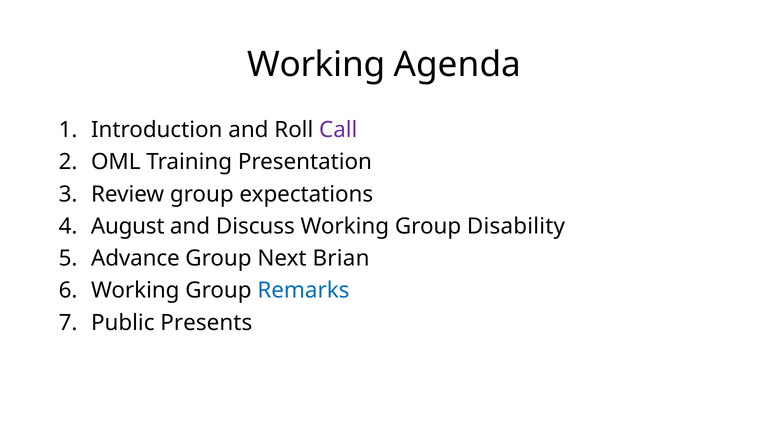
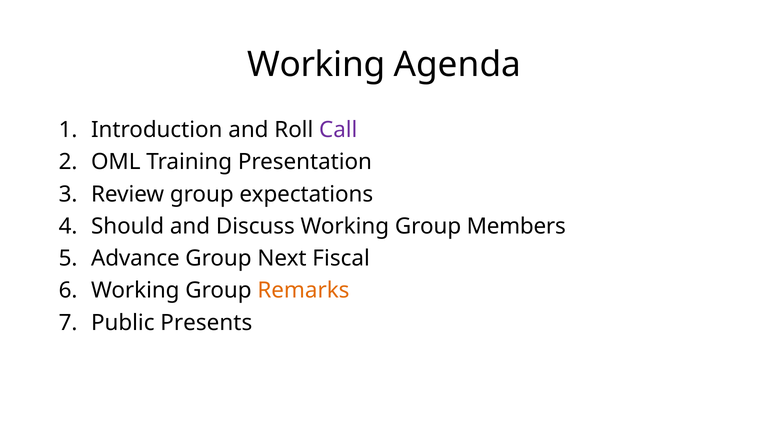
August: August -> Should (128, 227)
Disability: Disability -> Members (516, 227)
Brian: Brian -> Fiscal (341, 259)
Remarks colour: blue -> orange (303, 291)
